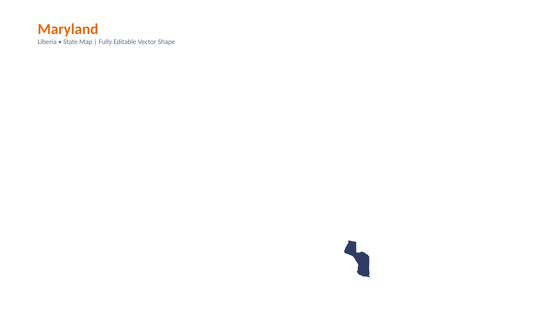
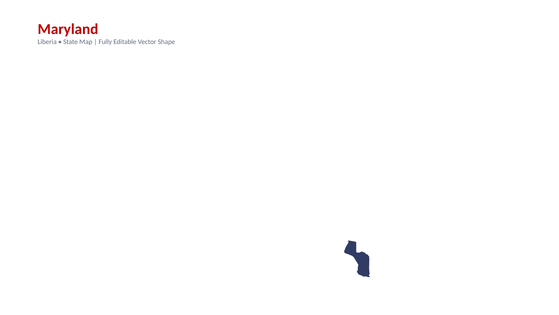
Maryland colour: orange -> red (68, 29)
